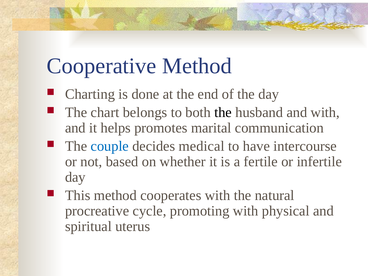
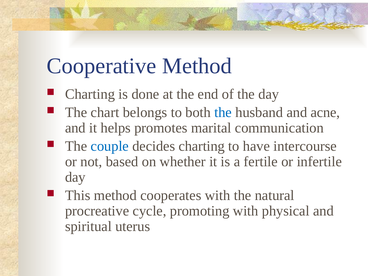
the colour: black -> blue (223, 112)
and with: with -> acne (325, 112)
decides medical: medical -> charting (202, 146)
